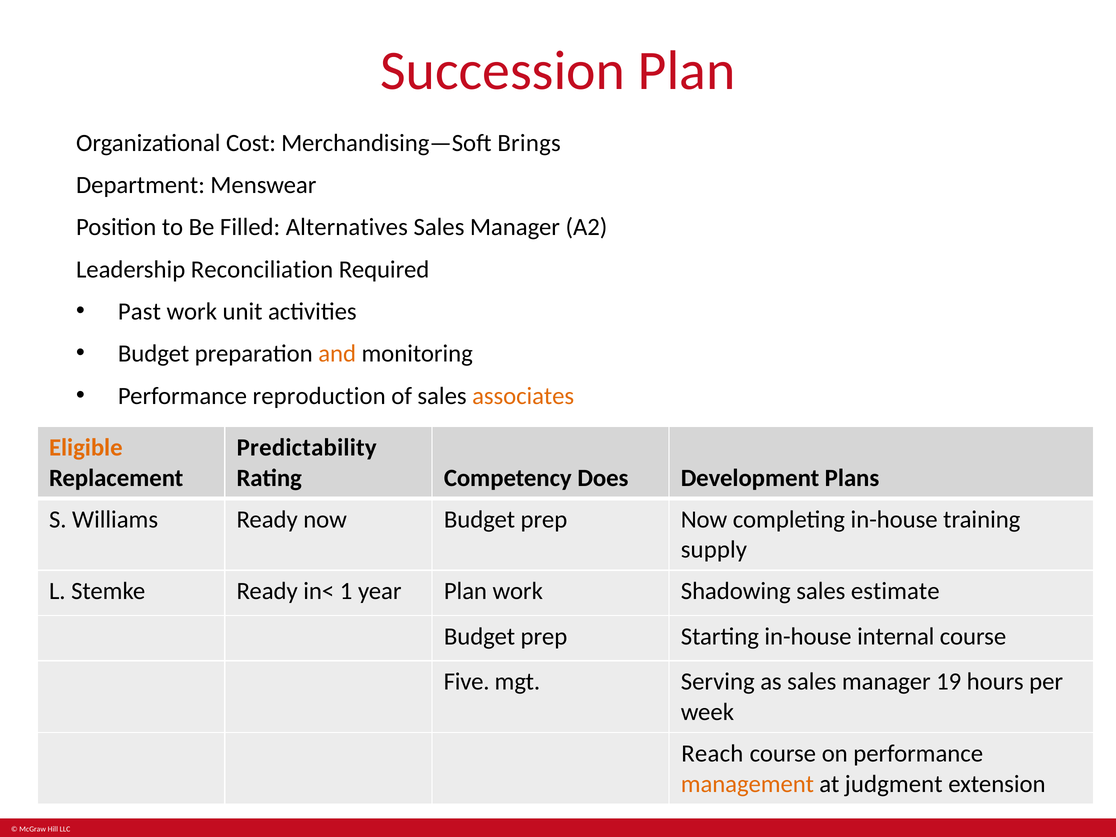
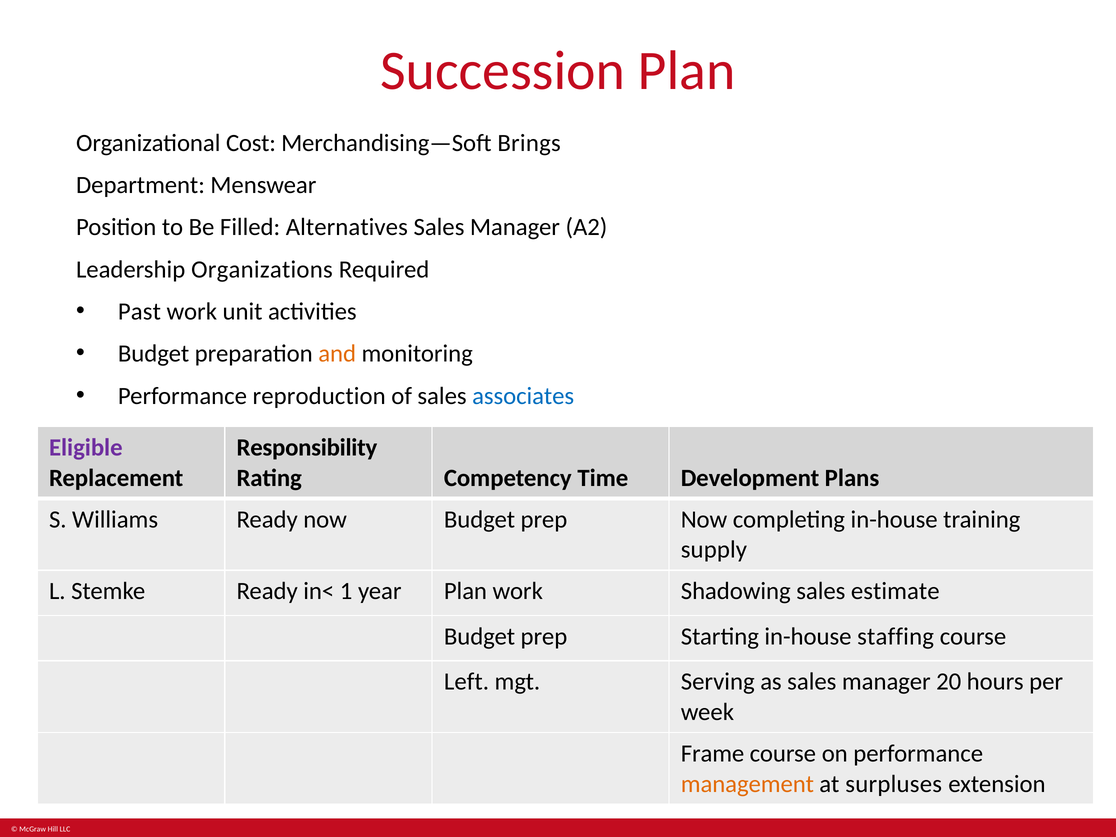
Reconciliation: Reconciliation -> Organizations (262, 269)
associates colour: orange -> blue (523, 396)
Eligible colour: orange -> purple (86, 448)
Predictability: Predictability -> Responsibility (307, 448)
Does: Does -> Time (603, 478)
internal: internal -> staffing (896, 637)
Five: Five -> Left (466, 682)
19: 19 -> 20 (949, 682)
Reach: Reach -> Frame (713, 754)
judgment: judgment -> surpluses (894, 784)
